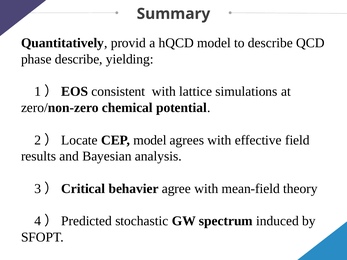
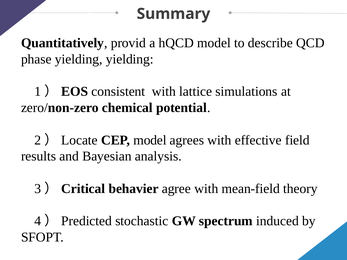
phase describe: describe -> yielding (79, 59)
